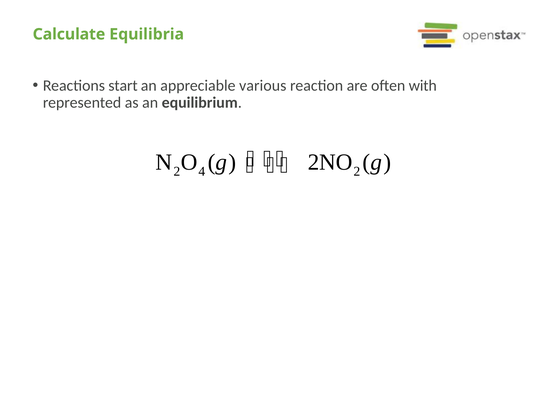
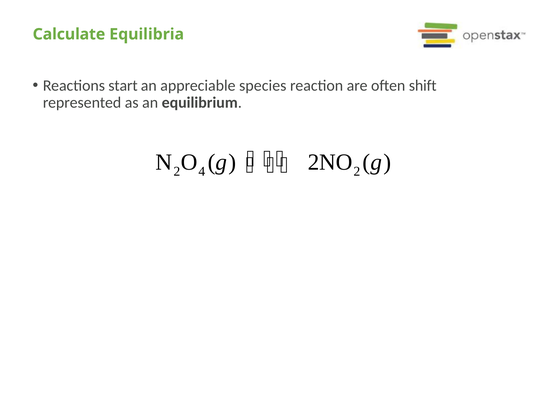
various: various -> species (263, 85)
with: with -> shift (423, 85)
